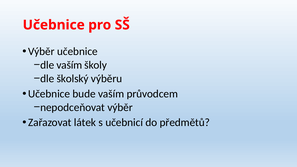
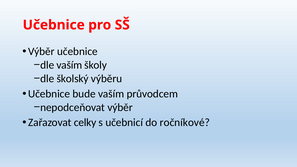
látek: látek -> celky (85, 122)
předmětů: předmětů -> ročníkové (185, 122)
